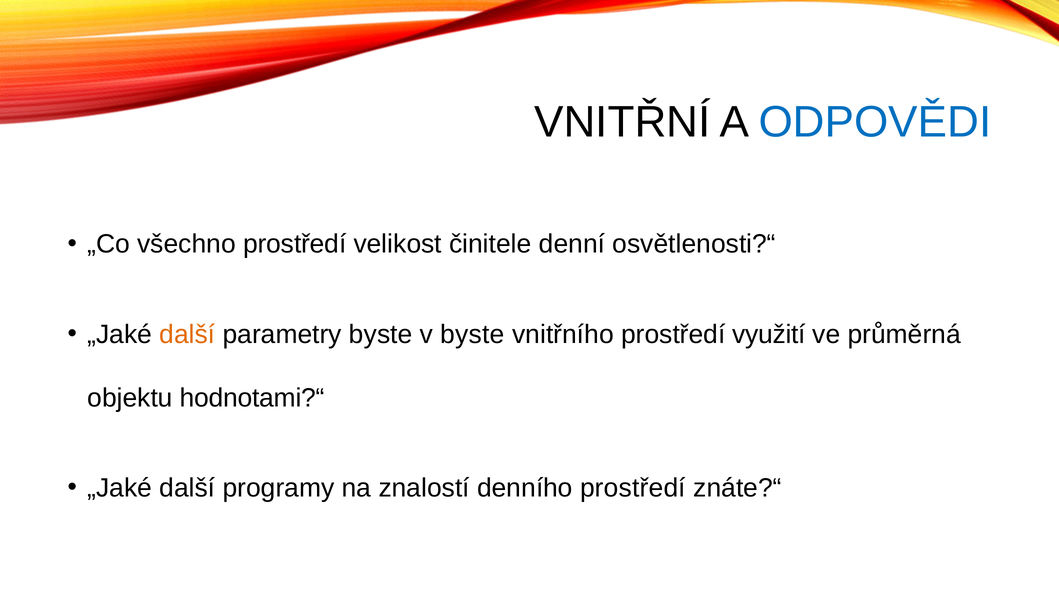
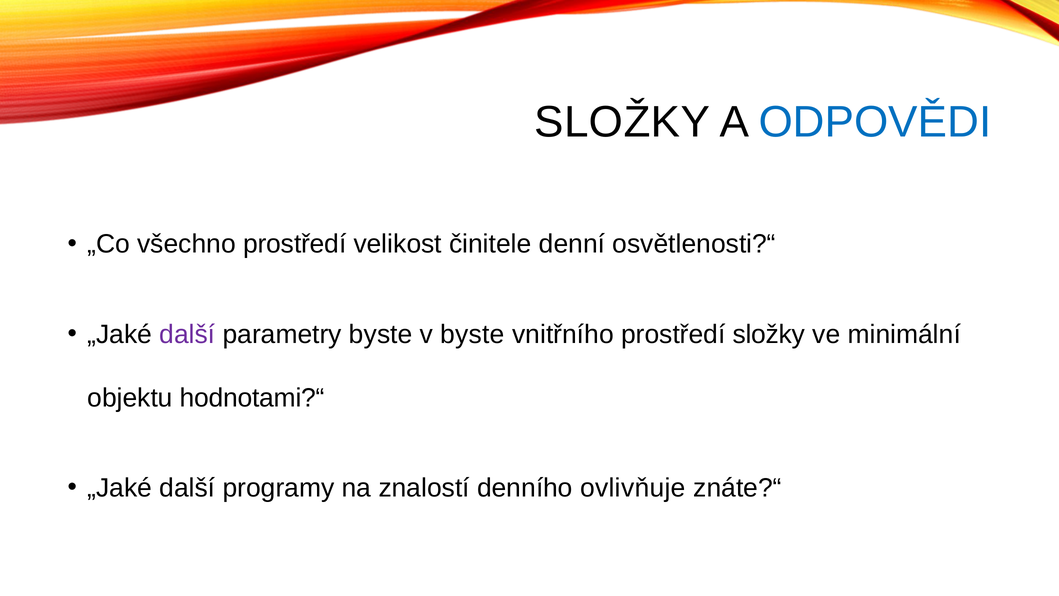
VNITŘNÍ: VNITŘNÍ -> SLOŽKY (622, 122)
další colour: orange -> purple (187, 334)
prostředí využití: využití -> složky (769, 334)
průměrná: průměrná -> minimální (904, 334)
denního prostředí: prostředí -> ovlivňuje (633, 488)
